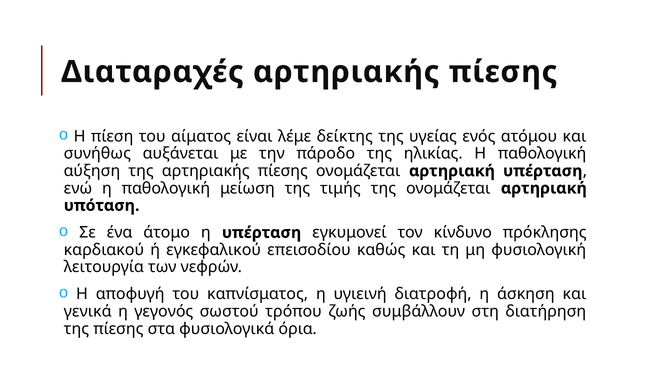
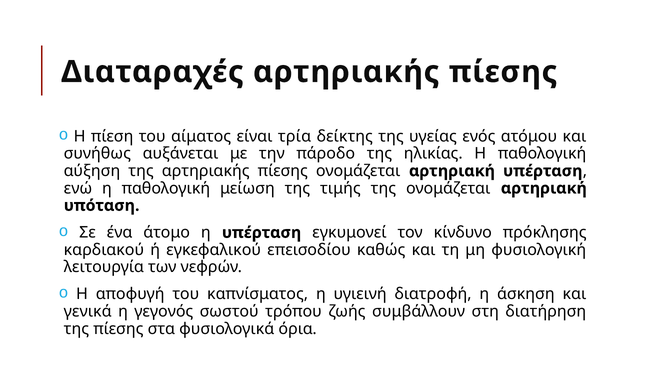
λέμε: λέμε -> τρία (295, 137)
